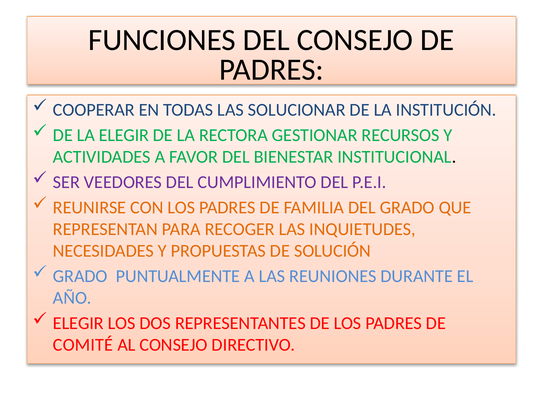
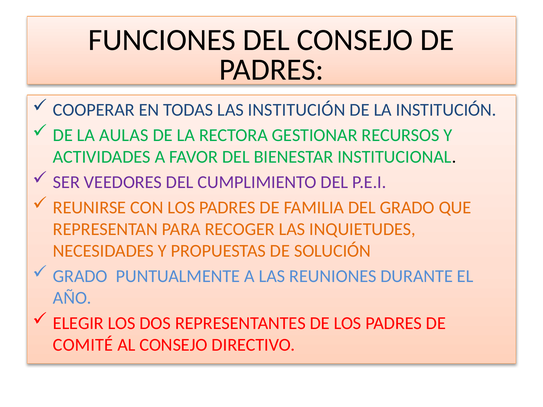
LAS SOLUCIONAR: SOLUCIONAR -> INSTITUCIÓN (297, 110)
LA ELEGIR: ELEGIR -> AULAS (124, 135)
